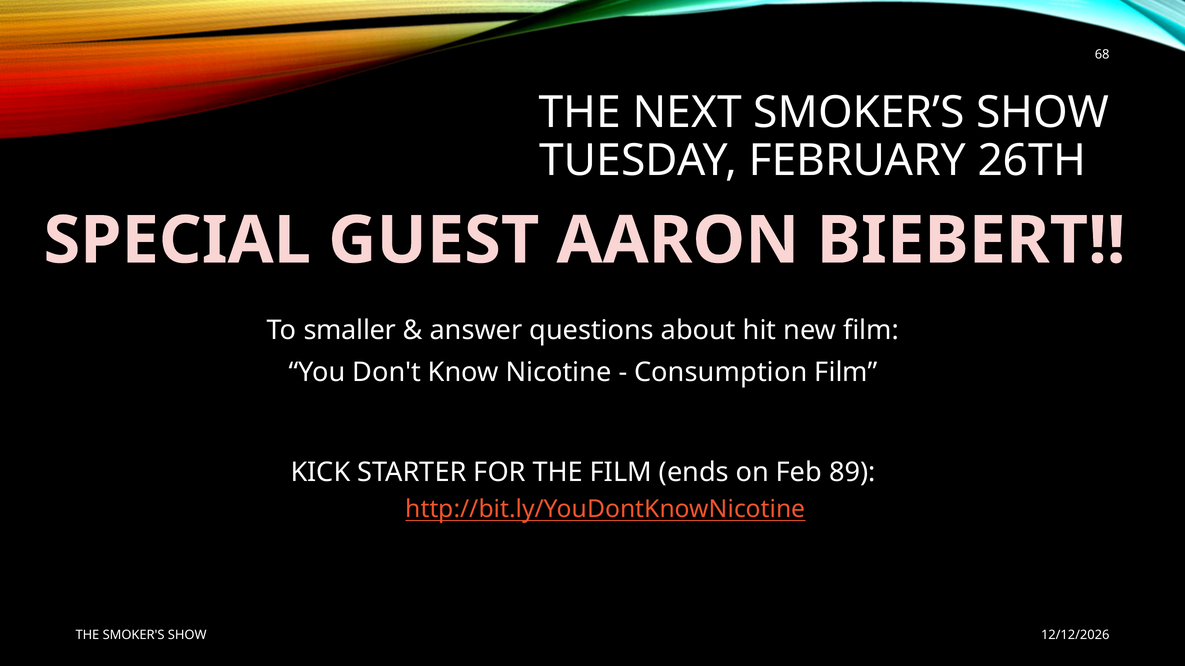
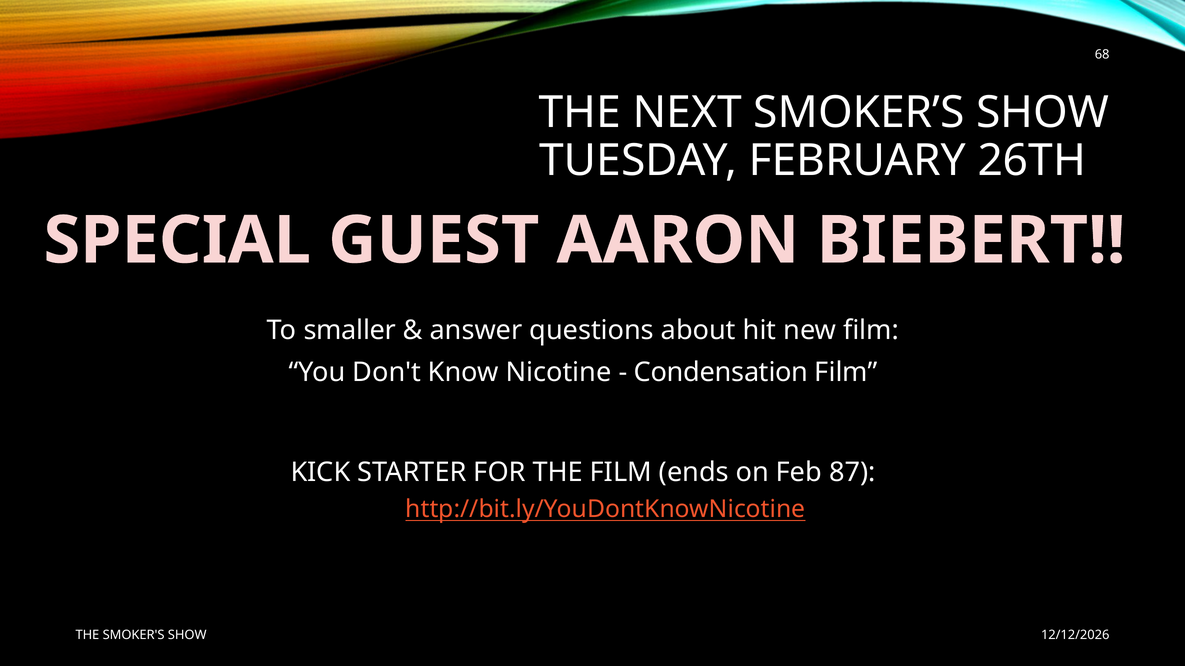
Consumption: Consumption -> Condensation (721, 372)
89: 89 -> 87 (852, 473)
